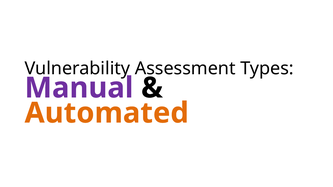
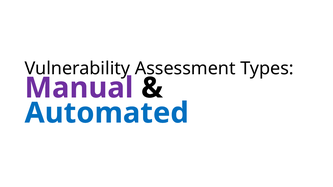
Automated colour: orange -> blue (107, 113)
